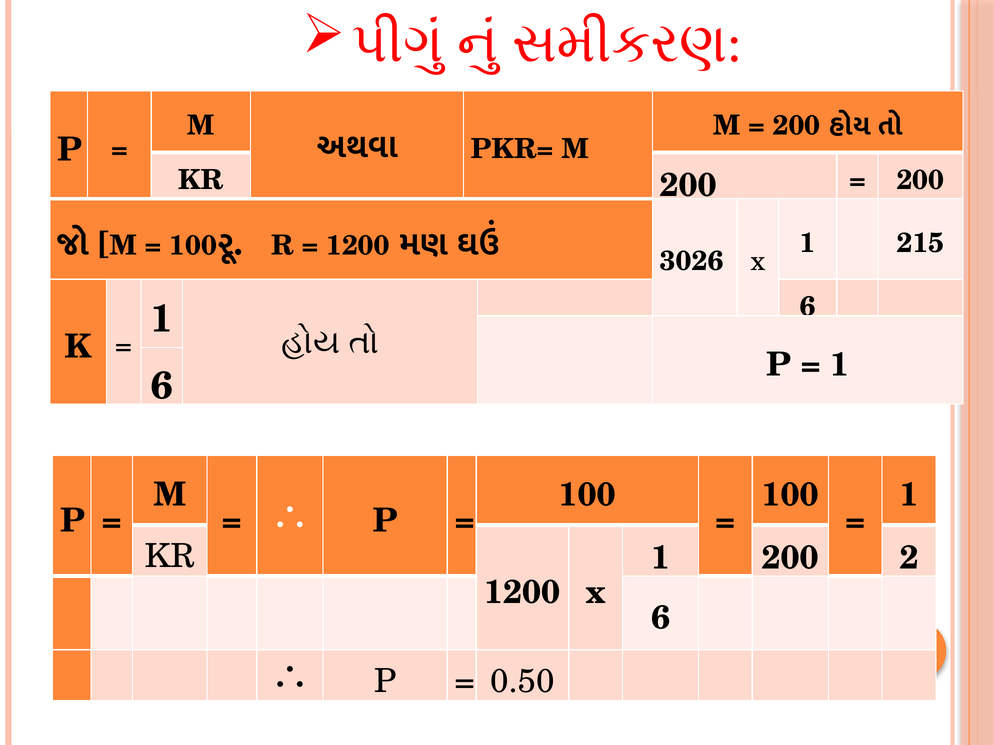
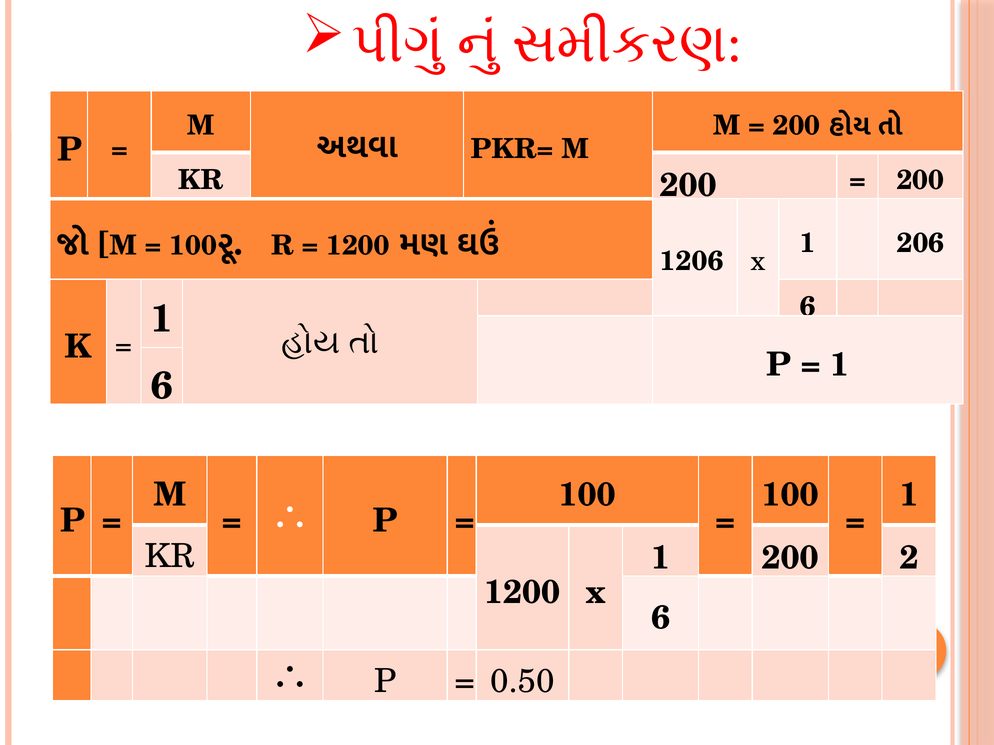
215: 215 -> 206 (920, 243)
3026: 3026 -> 1206 (692, 261)
